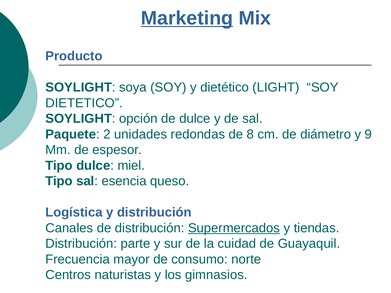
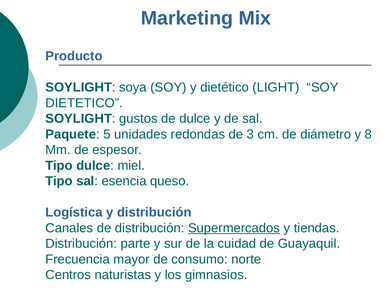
Marketing underline: present -> none (187, 18)
opción: opción -> gustos (138, 119)
2: 2 -> 5 (107, 134)
8: 8 -> 3 (250, 134)
9: 9 -> 8 (368, 134)
